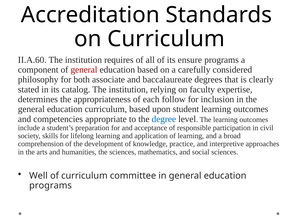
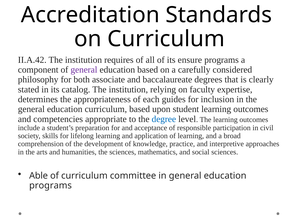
II.A.60: II.A.60 -> II.A.42 (32, 60)
general colour: red -> purple (84, 70)
follow: follow -> guides (174, 99)
Well: Well -> Able (39, 176)
